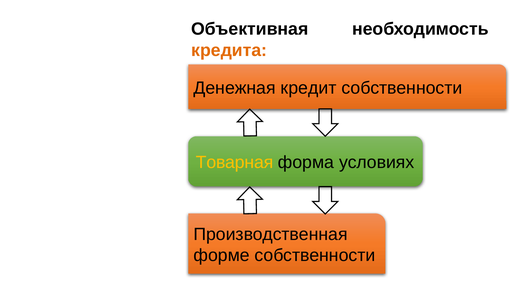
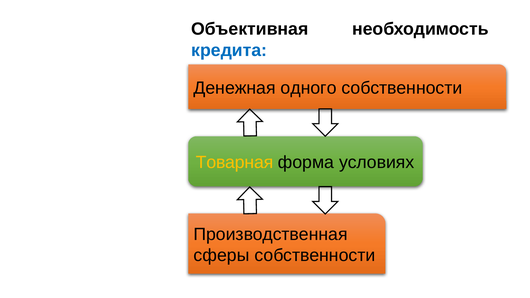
кредита colour: orange -> blue (229, 50)
кредит: кредит -> одного (309, 88)
форме: форме -> сферы (222, 256)
